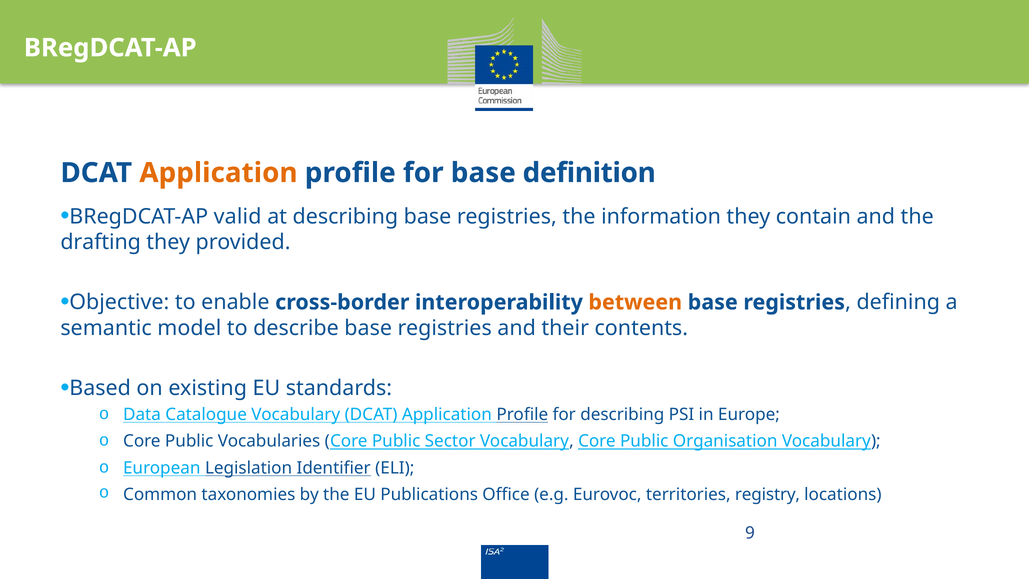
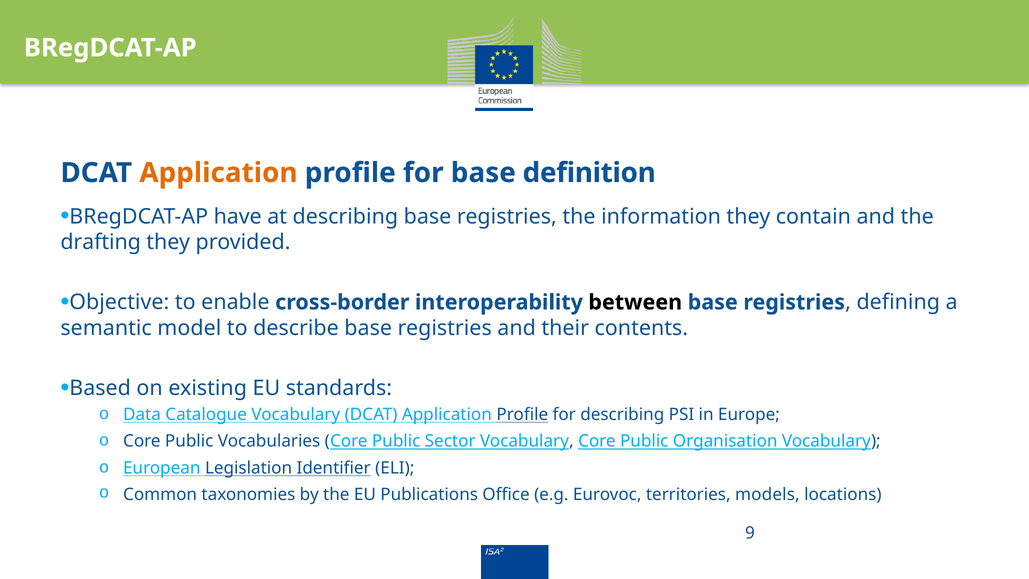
valid: valid -> have (238, 216)
between colour: orange -> black (635, 302)
registry: registry -> models (767, 494)
